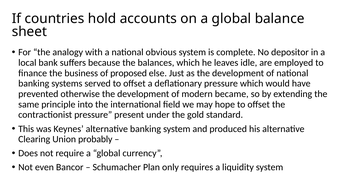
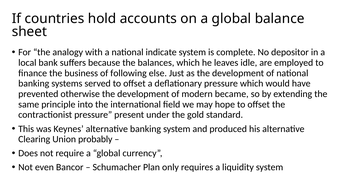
obvious: obvious -> indicate (161, 52)
proposed: proposed -> following (129, 73)
